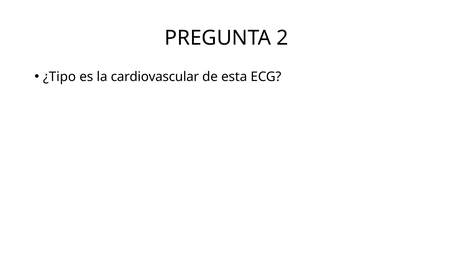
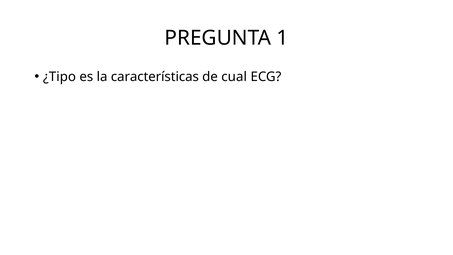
2: 2 -> 1 (282, 38)
cardiovascular: cardiovascular -> características (155, 77)
esta: esta -> cual (234, 77)
